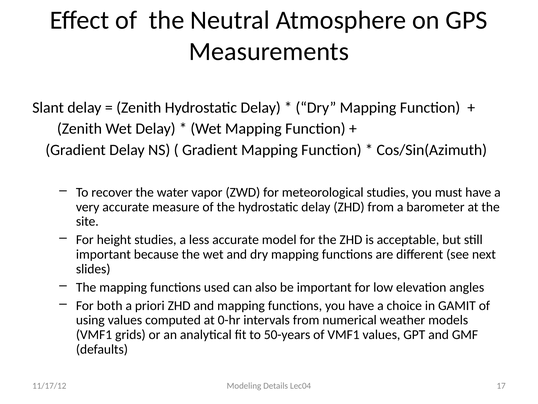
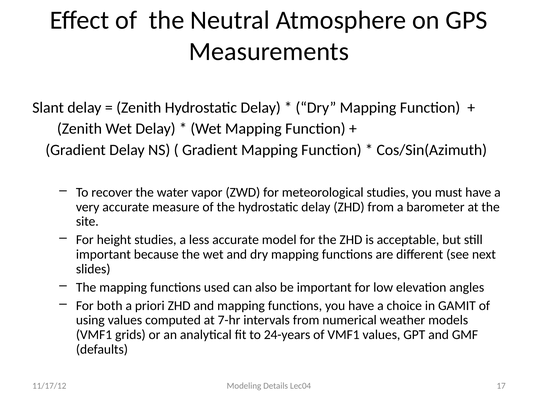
0-hr: 0-hr -> 7-hr (229, 320)
50-years: 50-years -> 24-years (287, 334)
